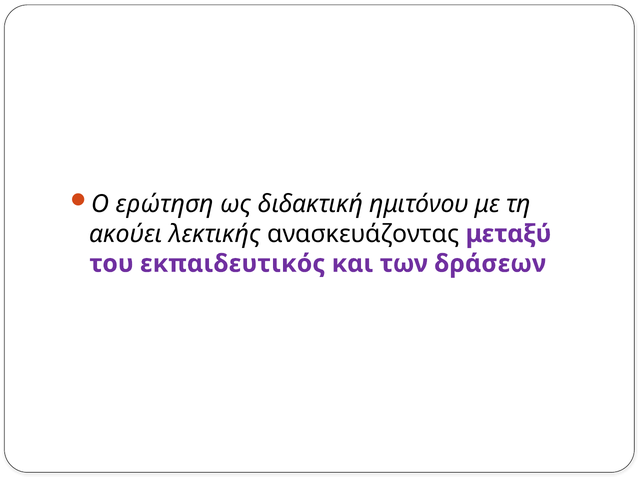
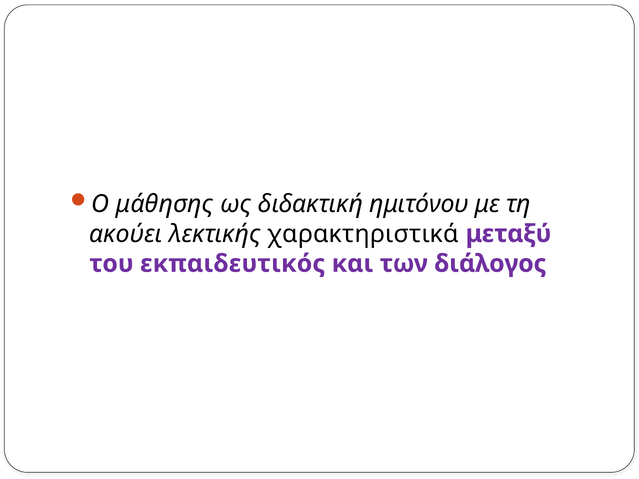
ερώτηση: ερώτηση -> μάθησης (165, 204)
ανασκευάζοντας: ανασκευάζοντας -> χαρακτηριστικά (363, 234)
δράσεων: δράσεων -> διάλογος (490, 264)
